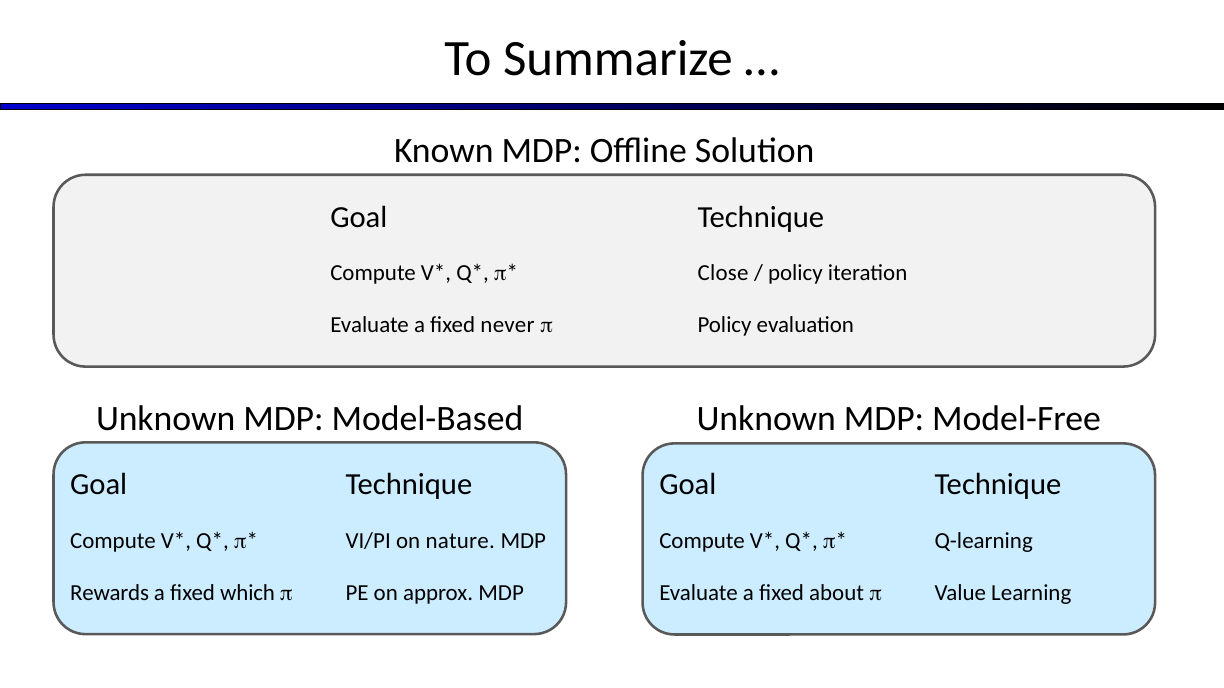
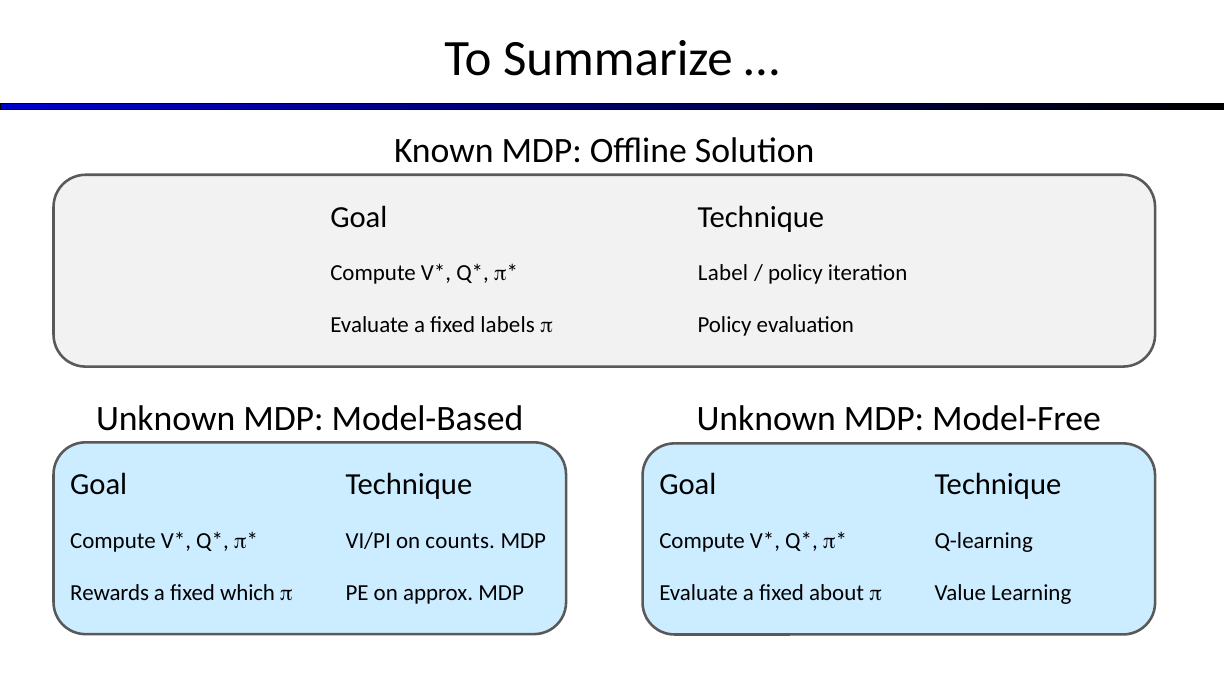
Close: Close -> Label (723, 273)
never: never -> labels (508, 325)
nature: nature -> counts (460, 541)
